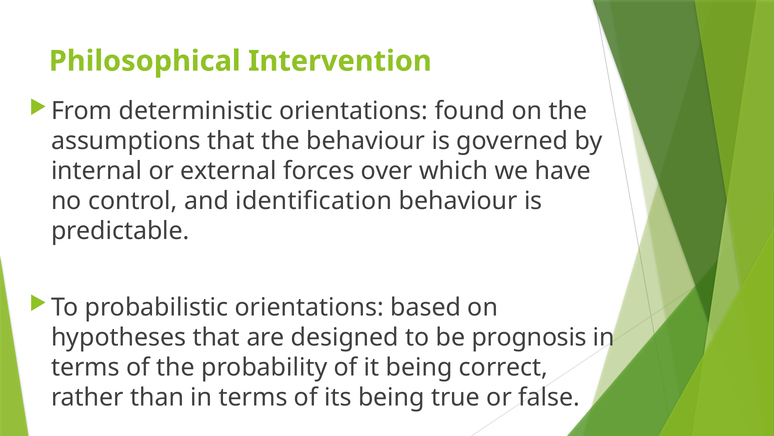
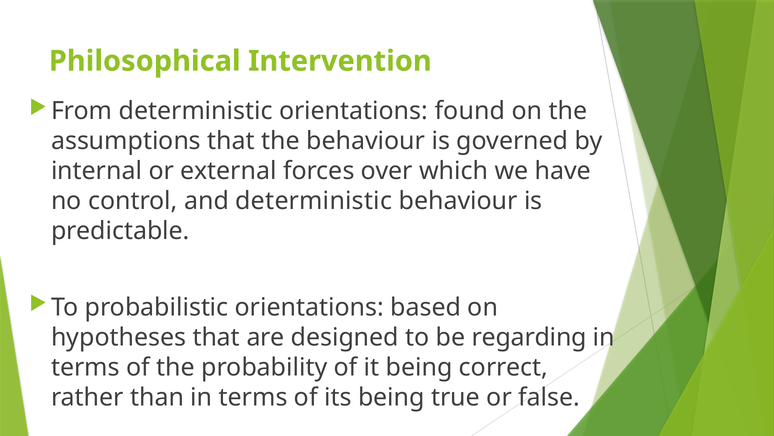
and identification: identification -> deterministic (314, 201)
prognosis: prognosis -> regarding (529, 337)
